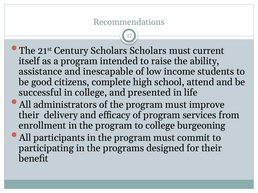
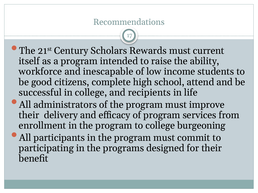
Scholars Scholars: Scholars -> Rewards (148, 51)
assistance: assistance -> workforce (40, 72)
presented: presented -> recipients (149, 93)
